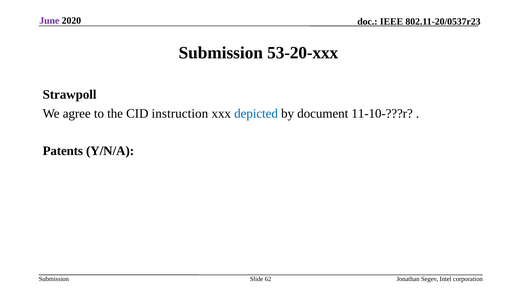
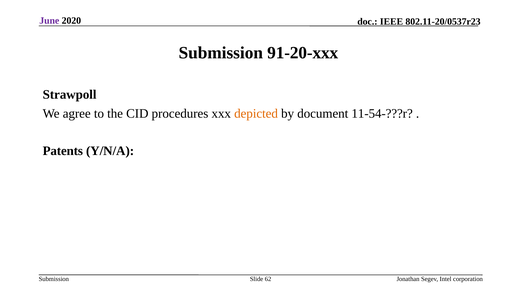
53-20-xxx: 53-20-xxx -> 91-20-xxx (303, 53)
instruction: instruction -> procedures (180, 113)
depicted colour: blue -> orange (256, 113)
11-10-???r: 11-10-???r -> 11-54-???r (382, 113)
